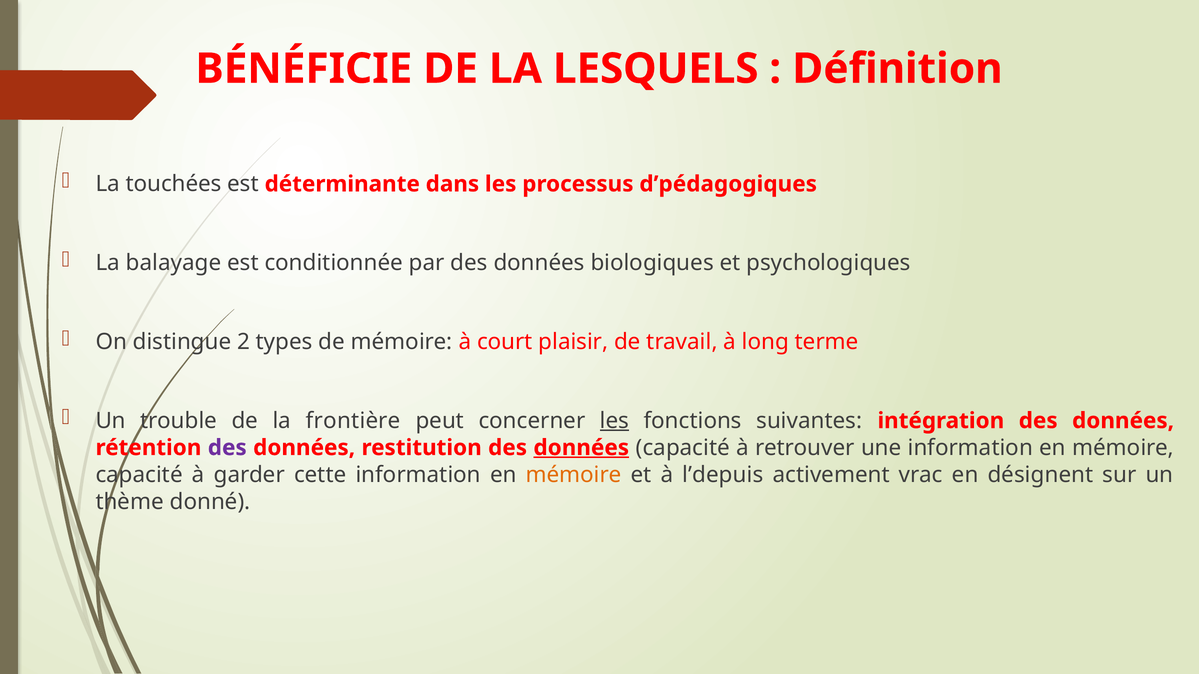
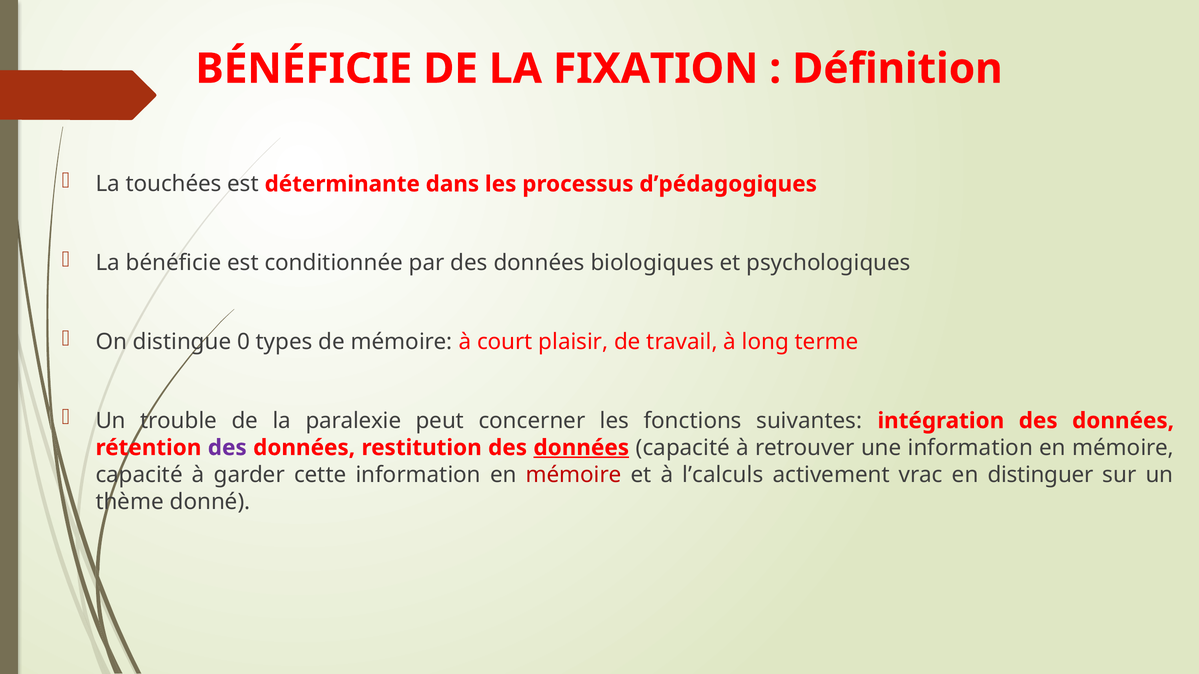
LESQUELS: LESQUELS -> FIXATION (656, 69)
La balayage: balayage -> bénéficie (174, 263)
2: 2 -> 0 (244, 342)
frontière: frontière -> paralexie (353, 421)
les underline: present -> none (615, 421)
mémoire colour: orange -> red (574, 475)
l’depuis: l’depuis -> l’calculs (723, 475)
désignent: désignent -> distinguer (1041, 475)
